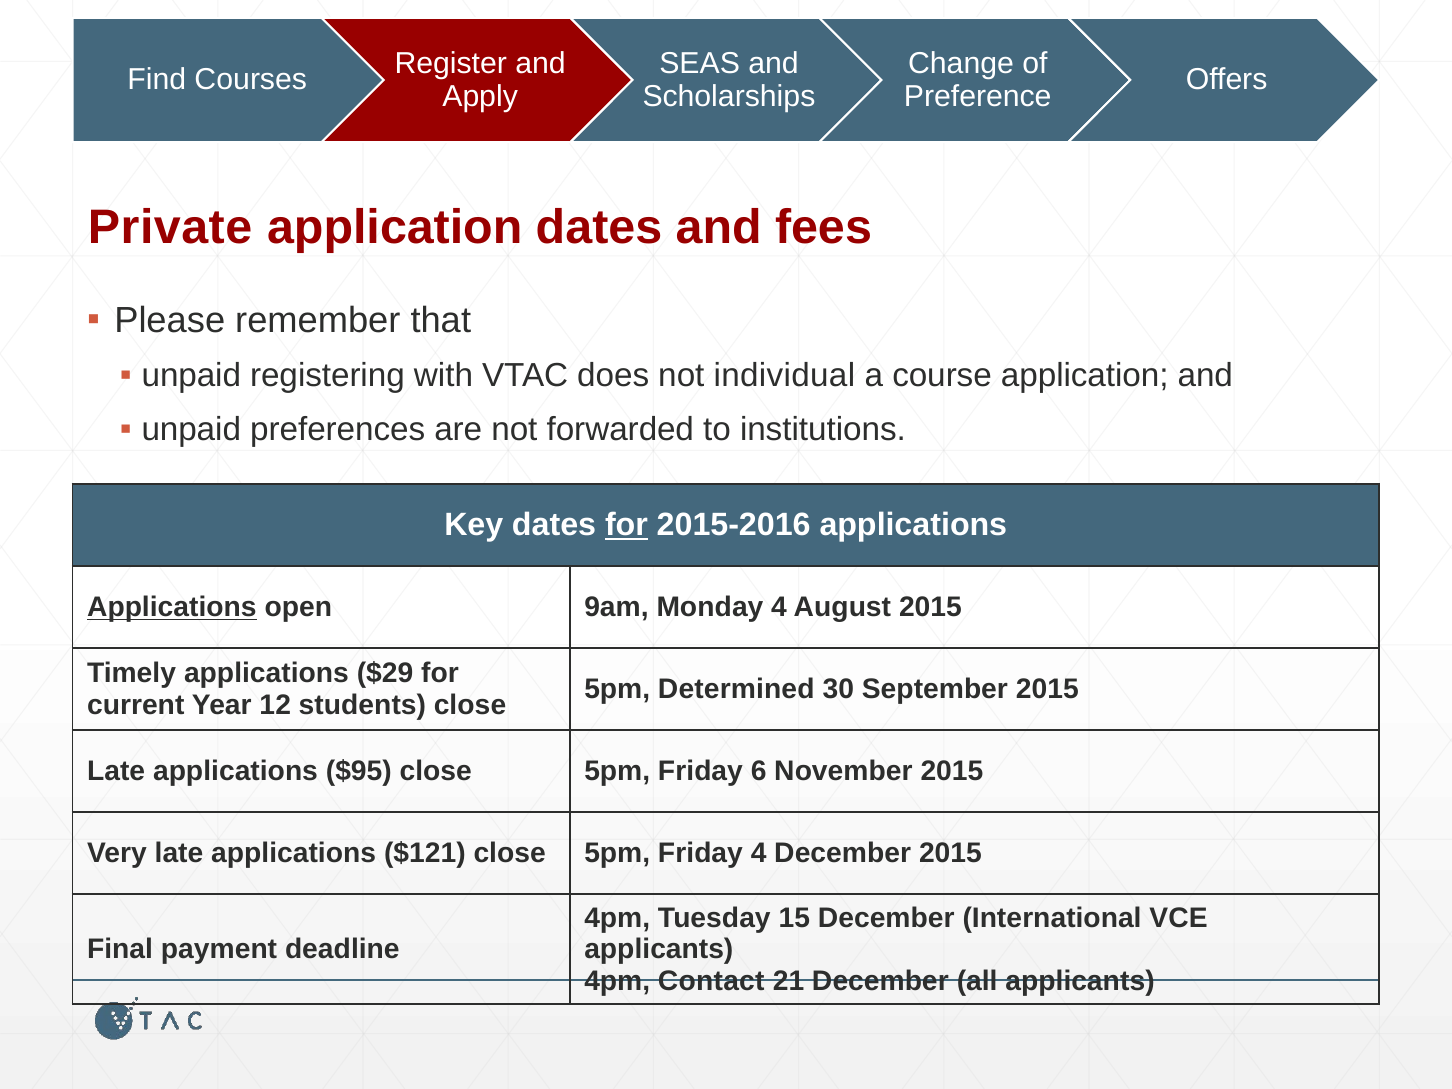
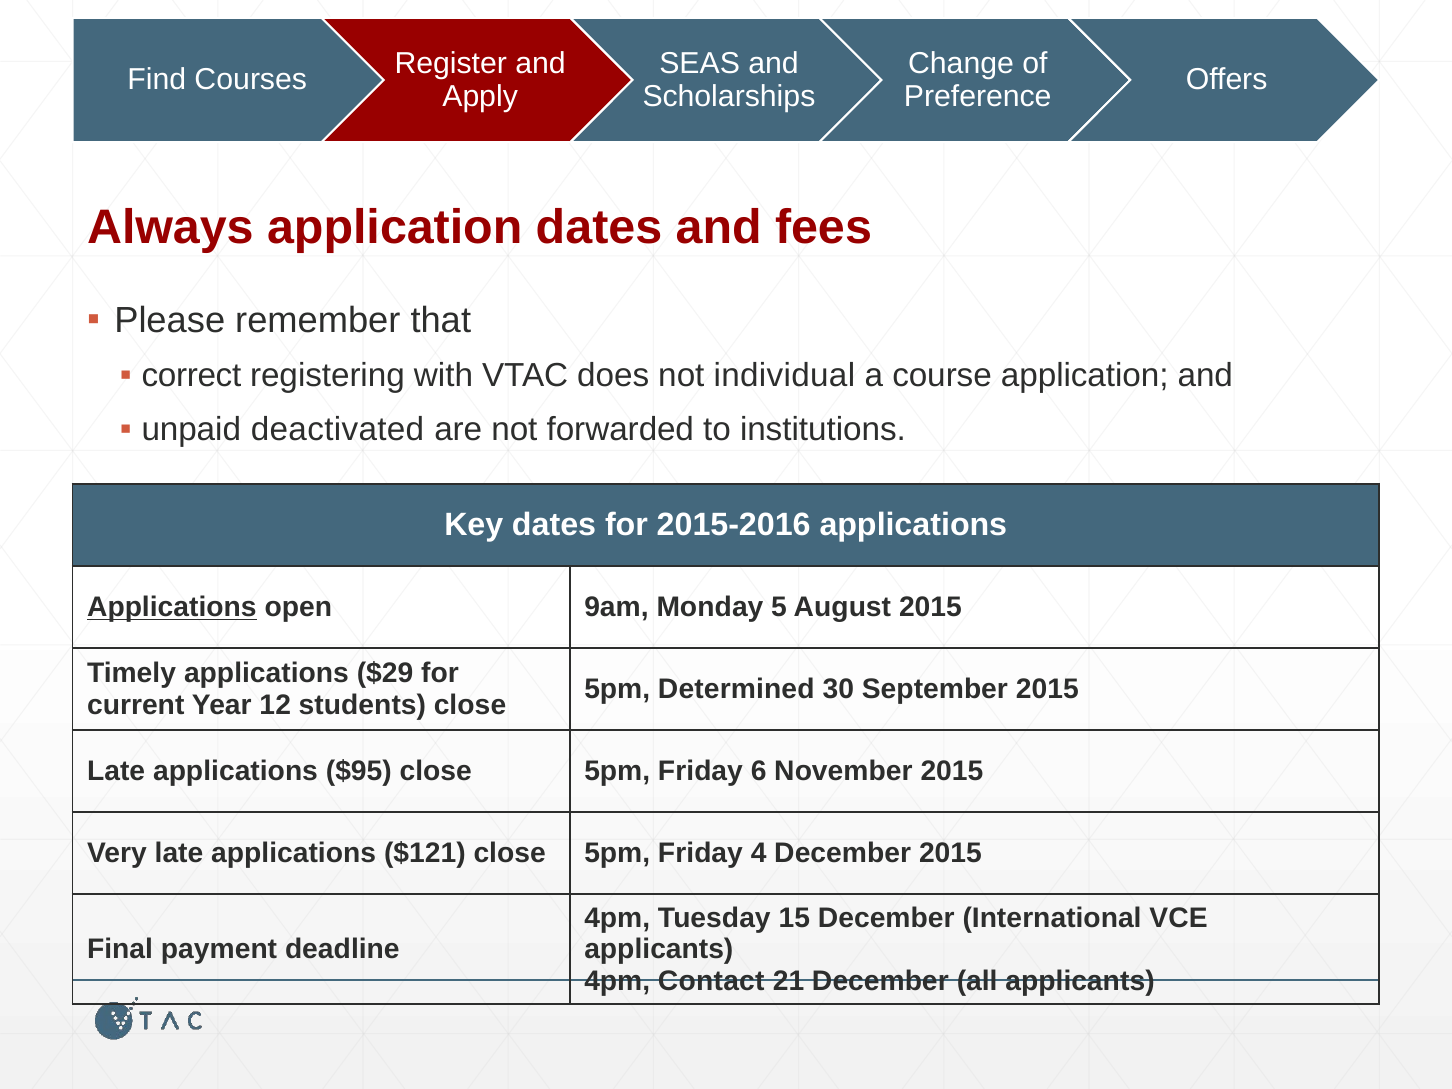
Private: Private -> Always (170, 228)
unpaid: unpaid -> correct (191, 376)
preferences: preferences -> deactivated (338, 430)
for underline: present -> none (626, 525)
Monday 4: 4 -> 5 (779, 607)
